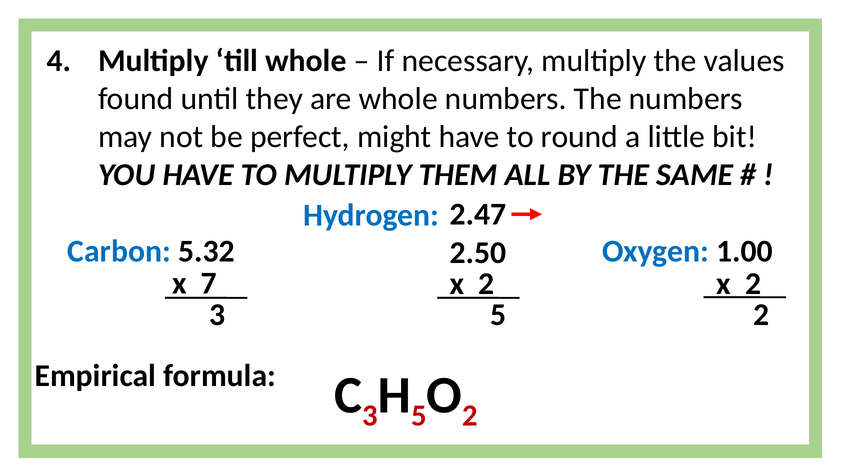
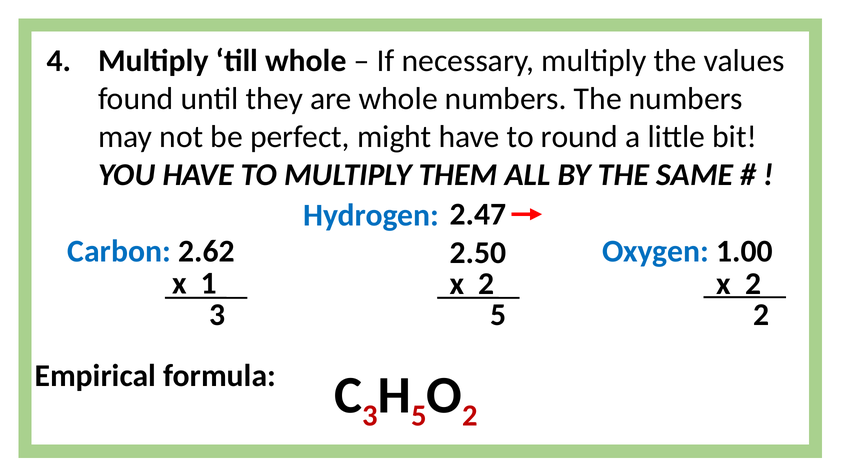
5.32: 5.32 -> 2.62 (206, 252)
7: 7 -> 1 (209, 283)
